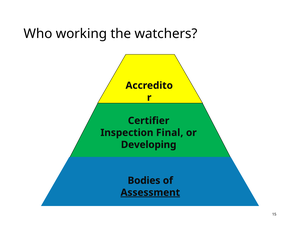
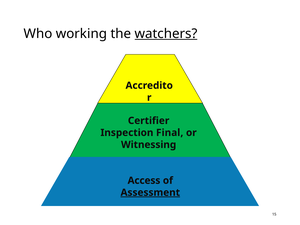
watchers underline: none -> present (166, 34)
Developing: Developing -> Witnessing (149, 145)
Bodies: Bodies -> Access (144, 181)
